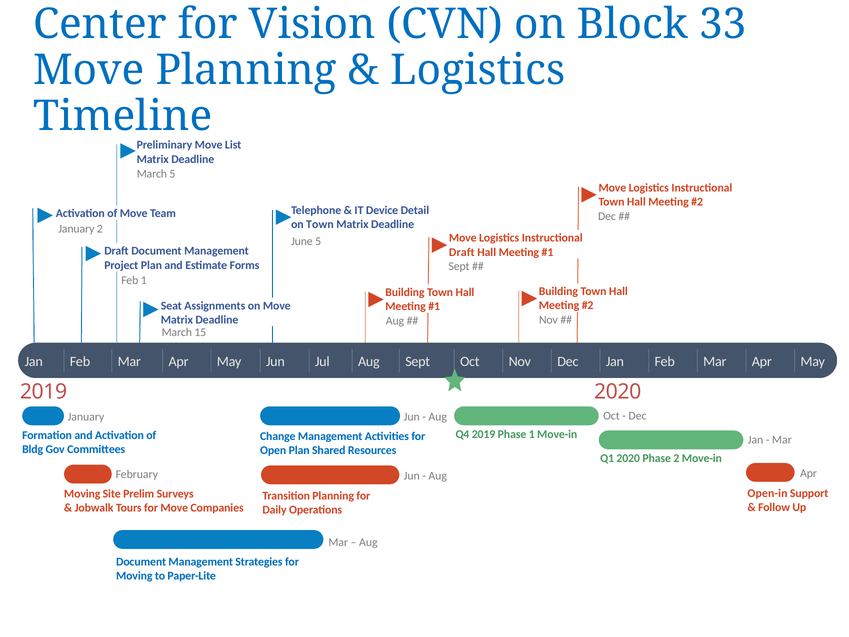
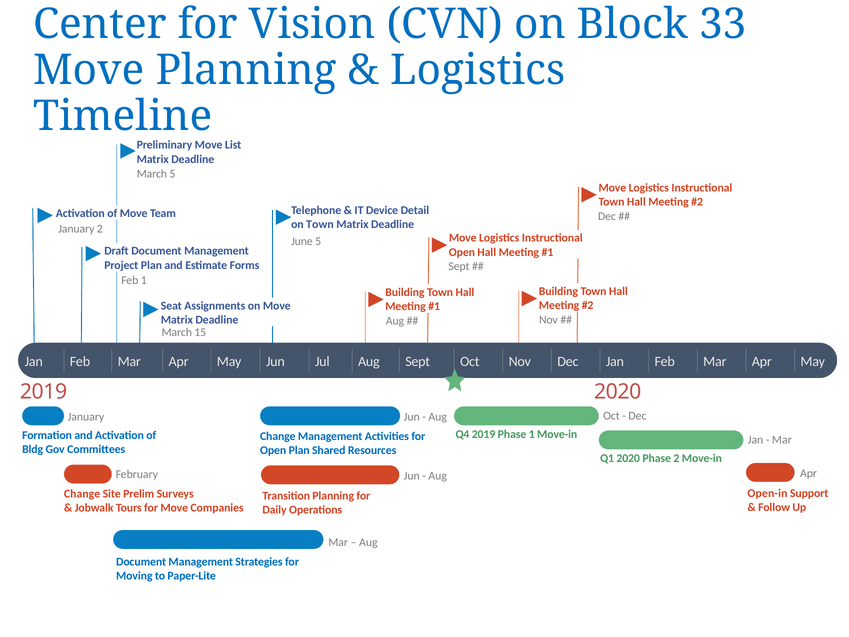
Draft: Draft -> Open (462, 252)
Moving: Moving -> Change (82, 494)
